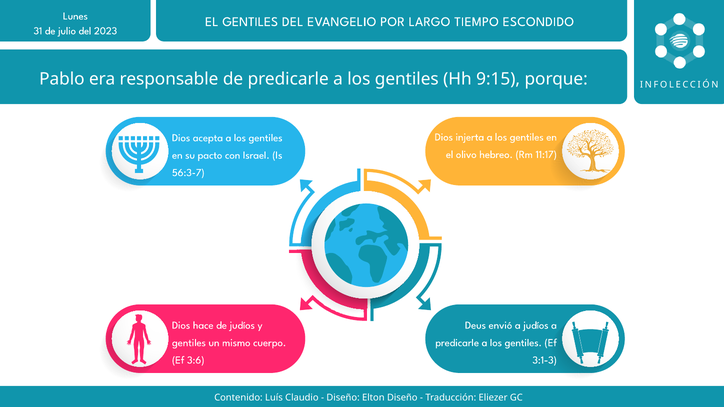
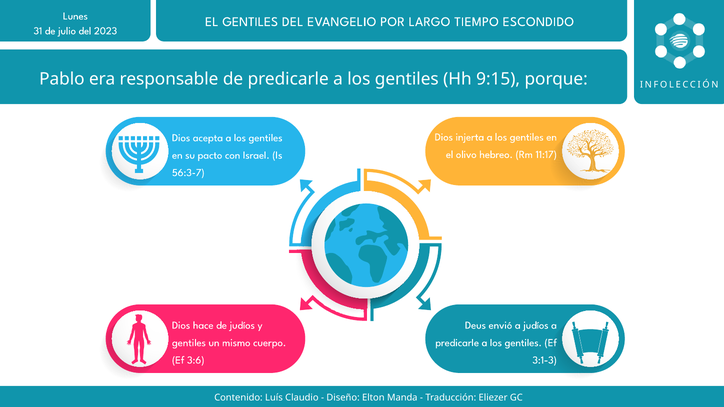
Elton Diseño: Diseño -> Manda (402, 398)
